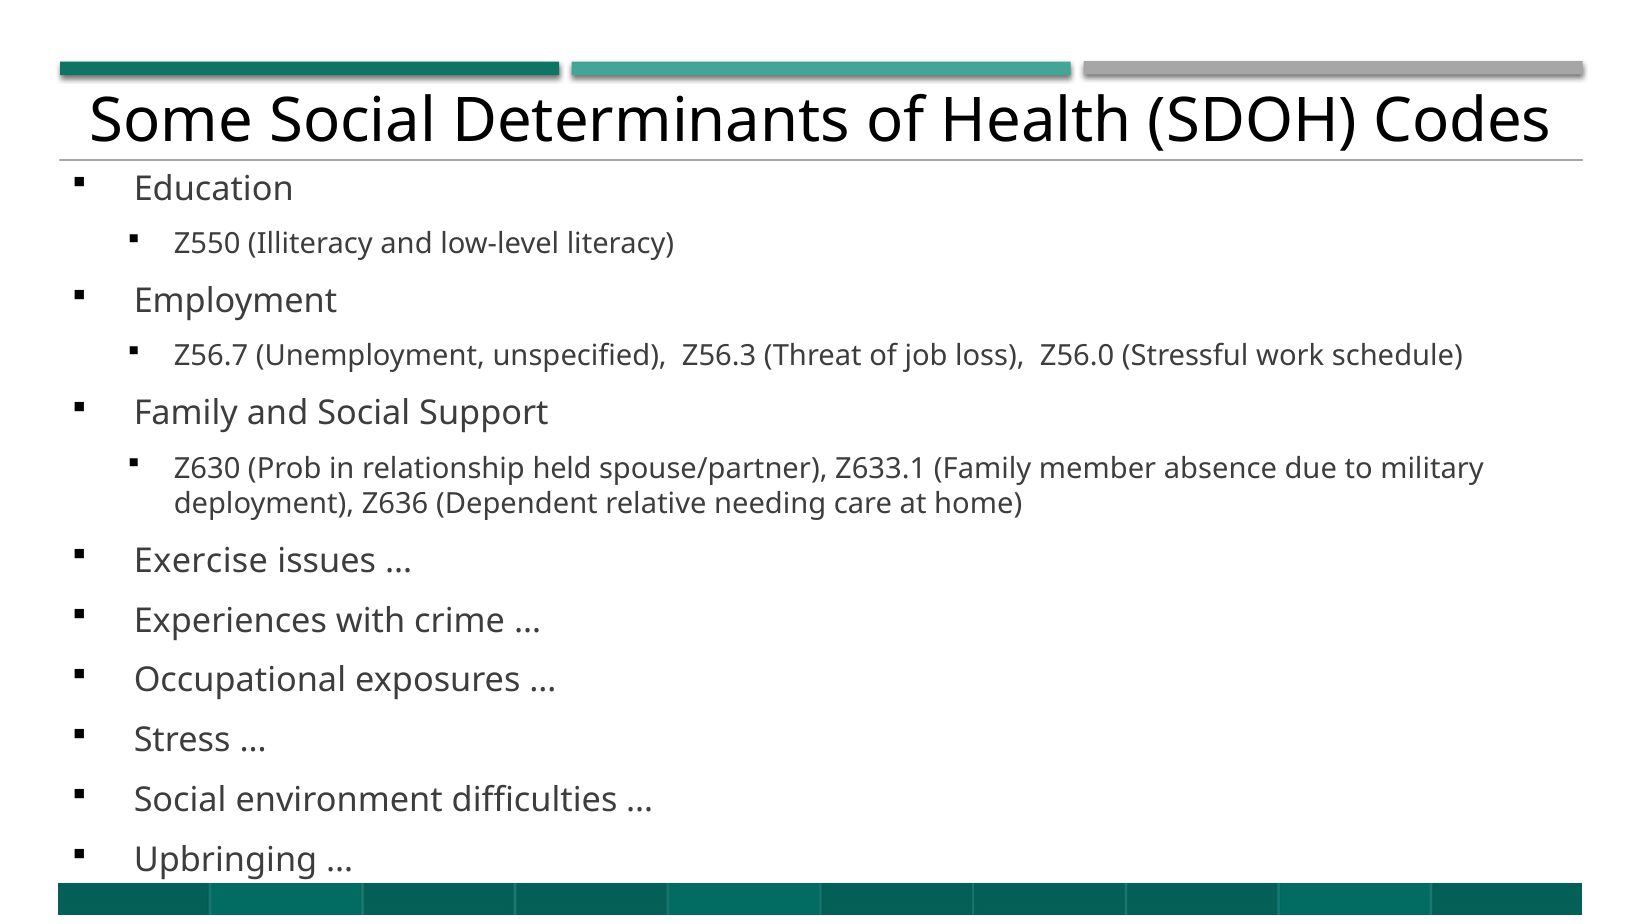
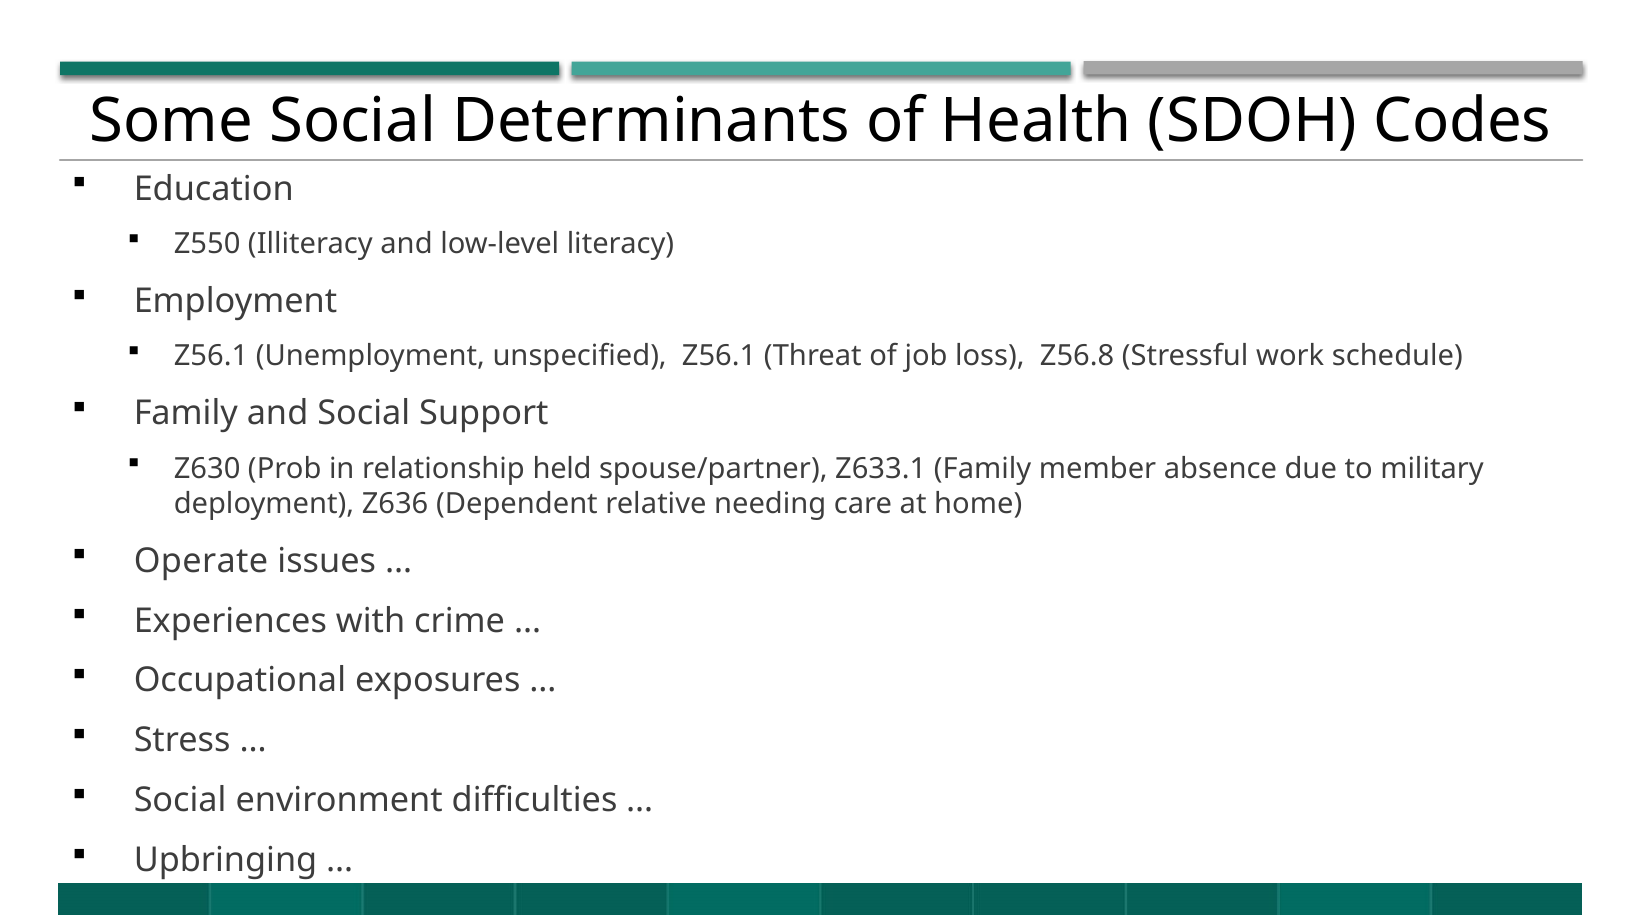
Z56.7: Z56.7 -> Z56.1 (211, 356)
unspecified Z56.3: Z56.3 -> Z56.1 (719, 356)
Z56.0: Z56.0 -> Z56.8 (1077, 356)
Exercise: Exercise -> Operate (201, 561)
